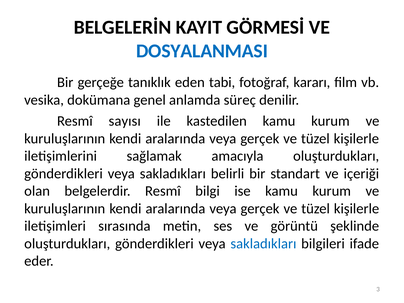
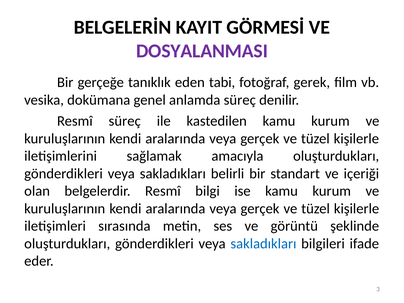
DOSYALANMASI colour: blue -> purple (202, 51)
kararı: kararı -> gerek (312, 82)
Resmî sayısı: sayısı -> süreç (125, 121)
